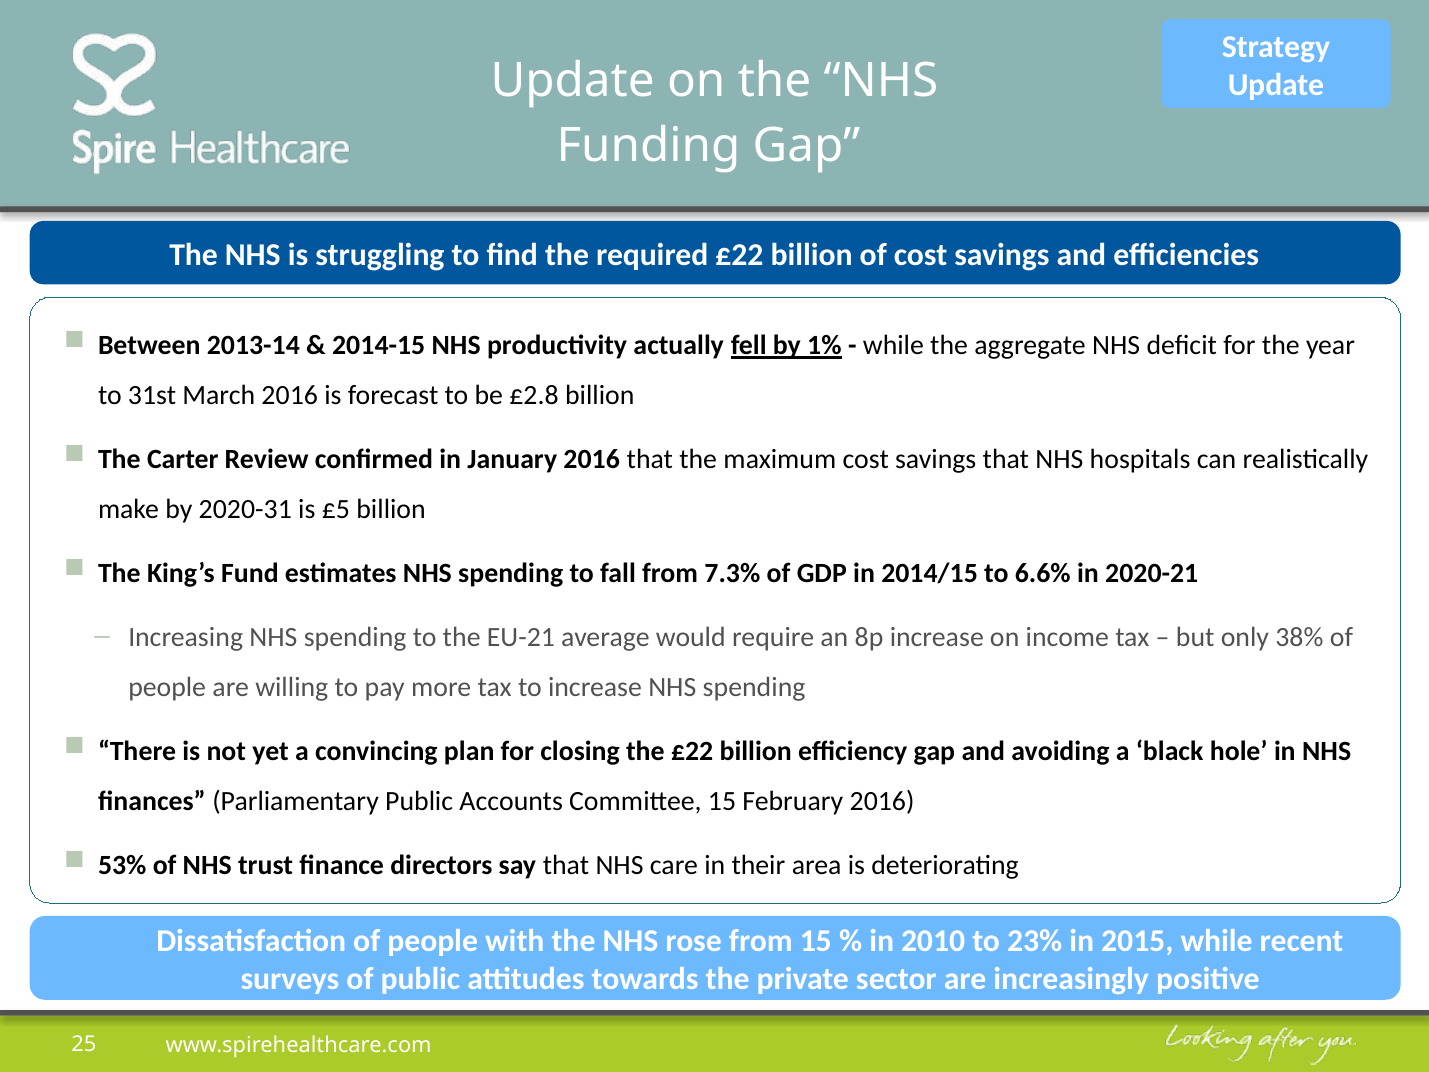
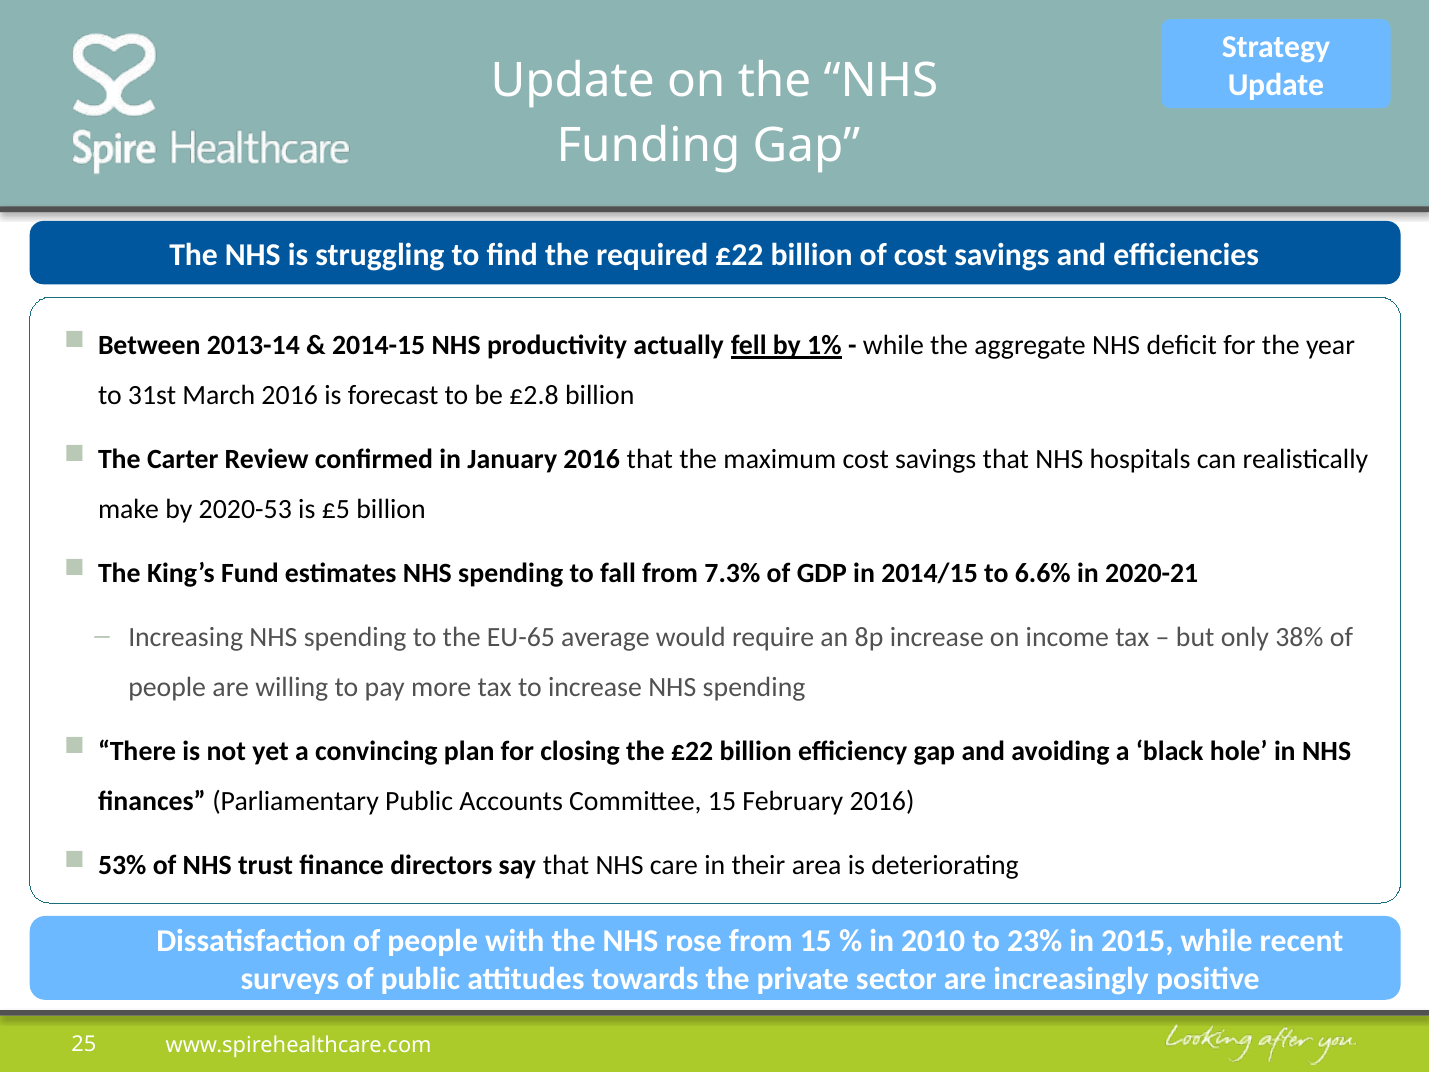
2020-31: 2020-31 -> 2020-53 (245, 509)
EU-21: EU-21 -> EU-65 (521, 637)
